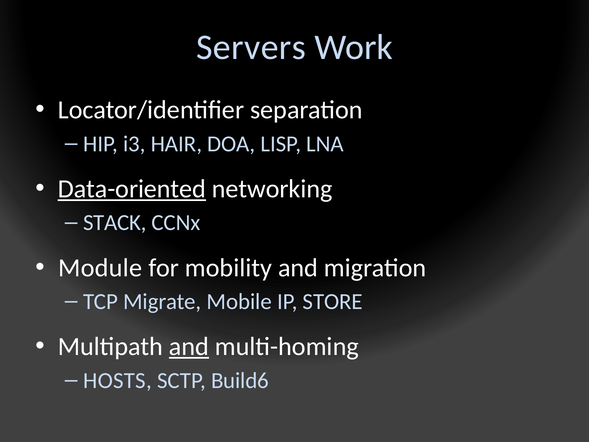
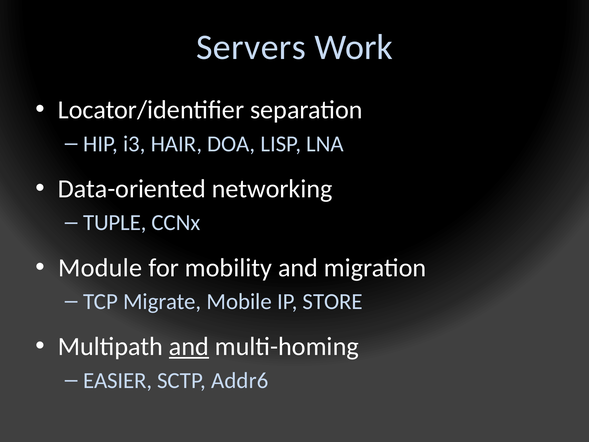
Data-oriented underline: present -> none (132, 189)
STACK: STACK -> TUPLE (115, 223)
HOSTS: HOSTS -> EASIER (118, 380)
Build6: Build6 -> Addr6 (240, 380)
